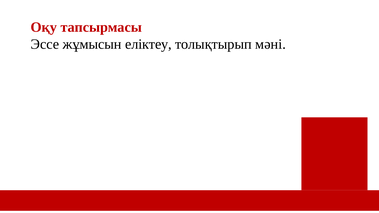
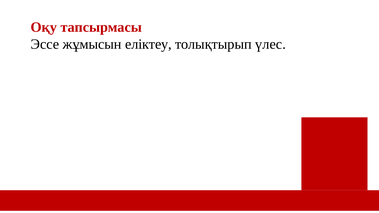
мәні: мәні -> үлес (271, 44)
